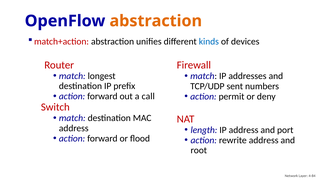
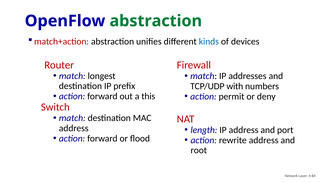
abstraction colour: orange -> green (156, 21)
sent: sent -> with (235, 86)
call: call -> this (148, 96)
